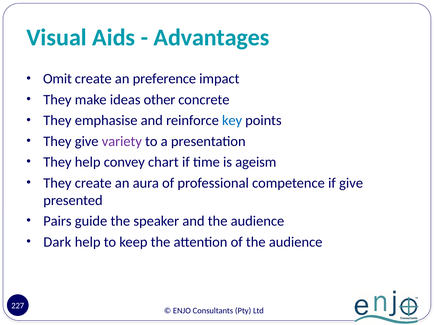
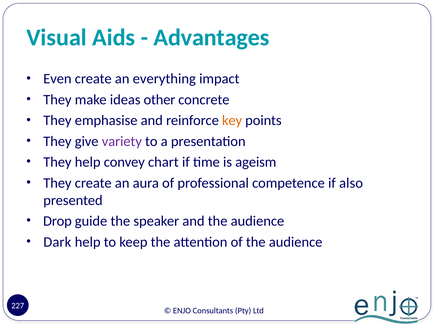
Omit: Omit -> Even (57, 79)
preference: preference -> everything (164, 79)
key colour: blue -> orange (232, 121)
if give: give -> also (351, 183)
Pairs: Pairs -> Drop (57, 221)
